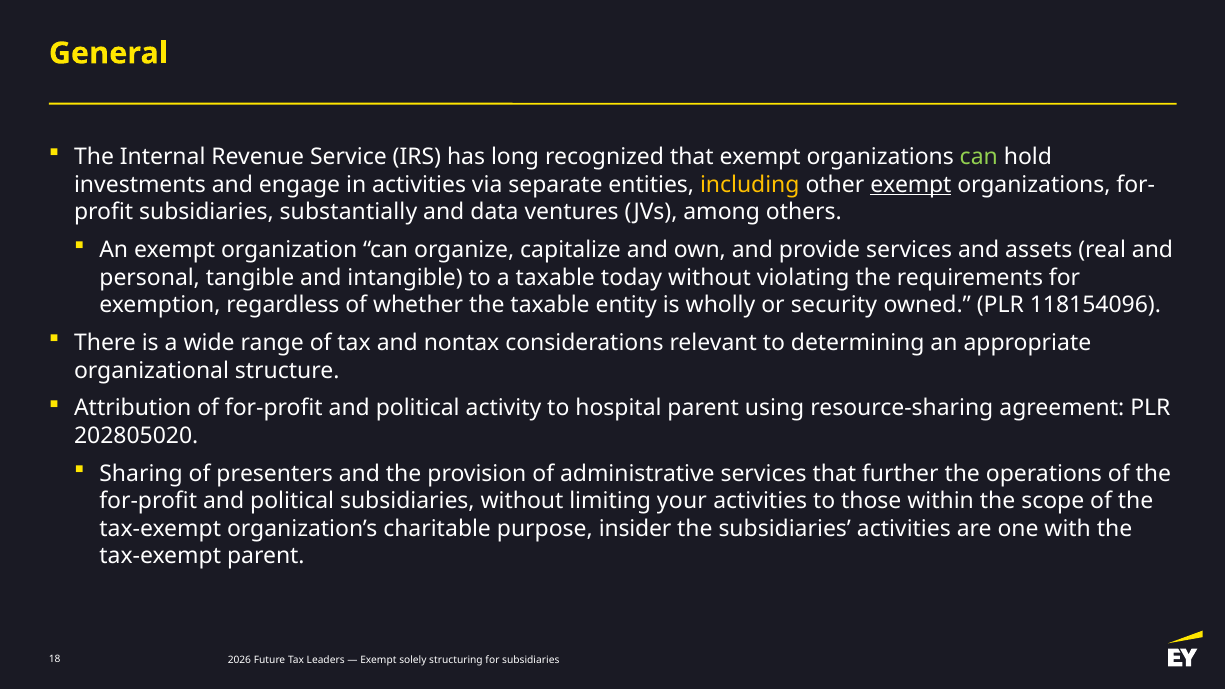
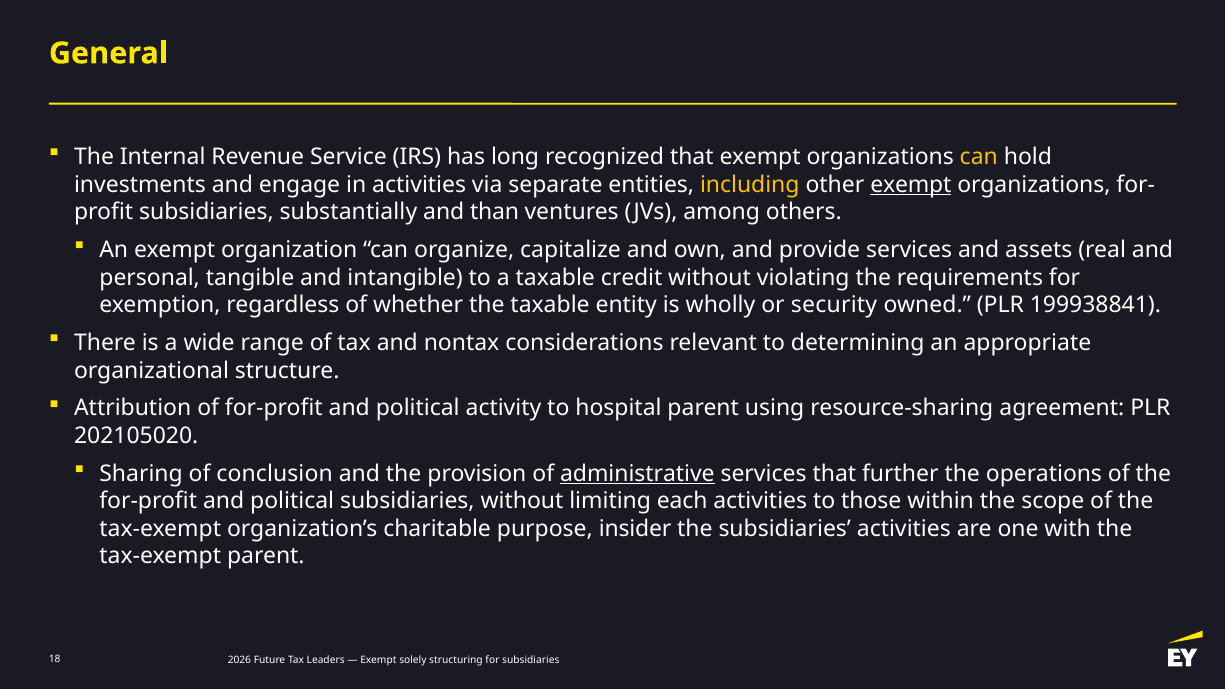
can colour: light green -> yellow (979, 157)
data: data -> than (495, 212)
today: today -> credit (632, 278)
118154096: 118154096 -> 199938841 (1095, 305)
202805020: 202805020 -> 202105020 (136, 436)
presenters: presenters -> conclusion (275, 474)
administrative underline: none -> present (637, 474)
your: your -> each (682, 501)
